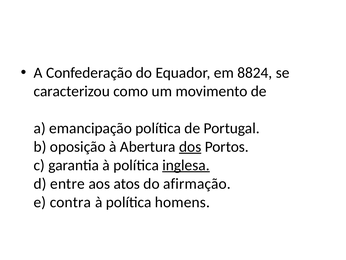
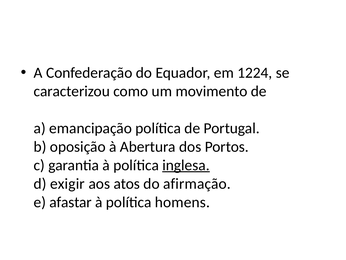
8824: 8824 -> 1224 (255, 73)
dos underline: present -> none (190, 146)
entre: entre -> exigir (67, 183)
contra: contra -> afastar (71, 202)
